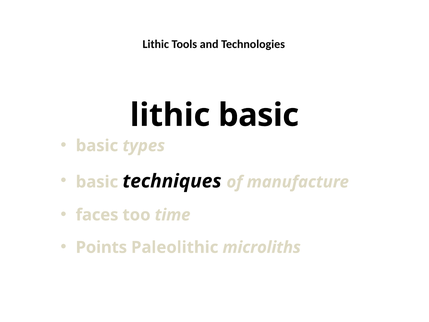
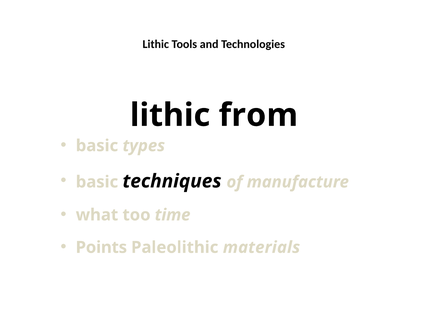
lithic basic: basic -> from (258, 115)
faces: faces -> what (97, 215)
microliths: microliths -> materials (262, 247)
